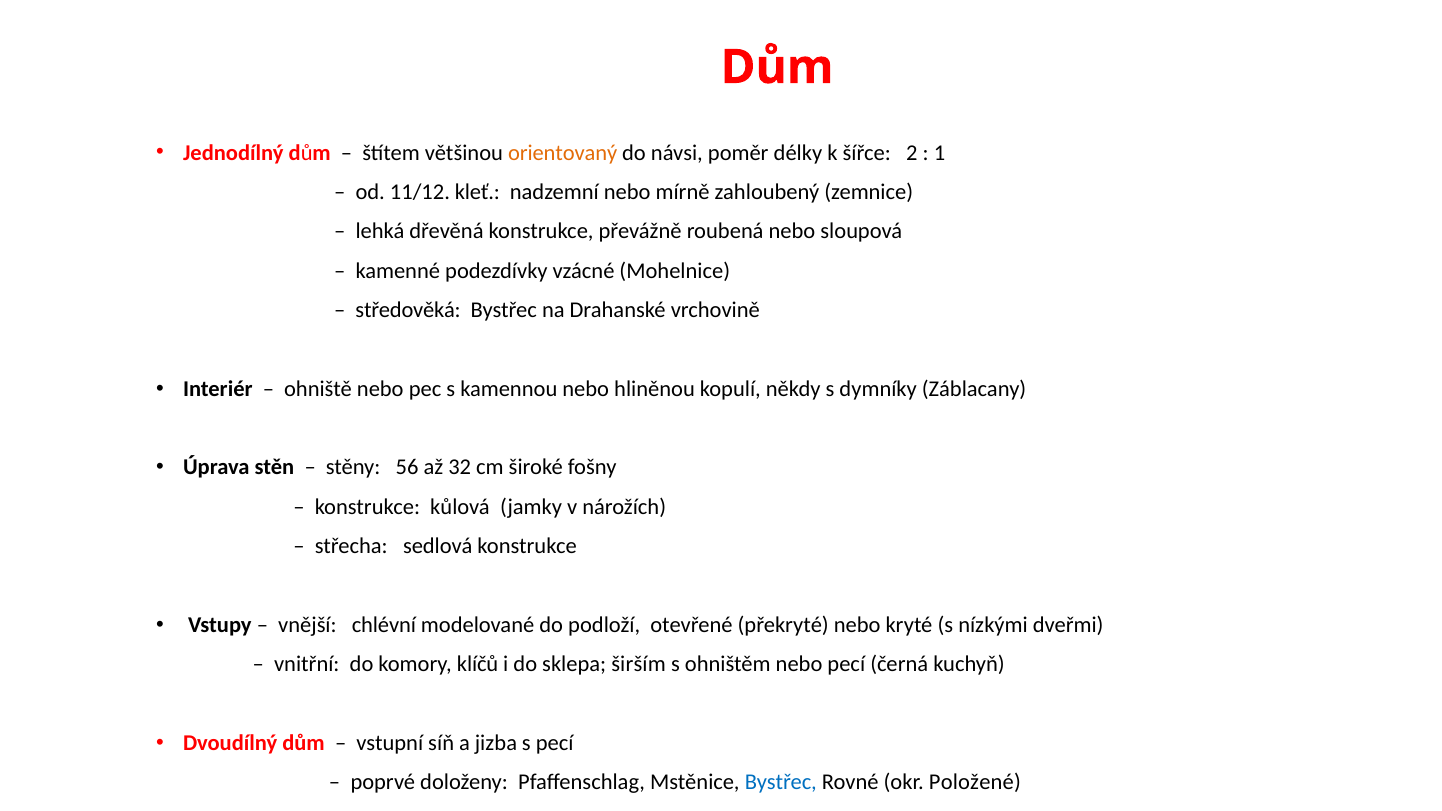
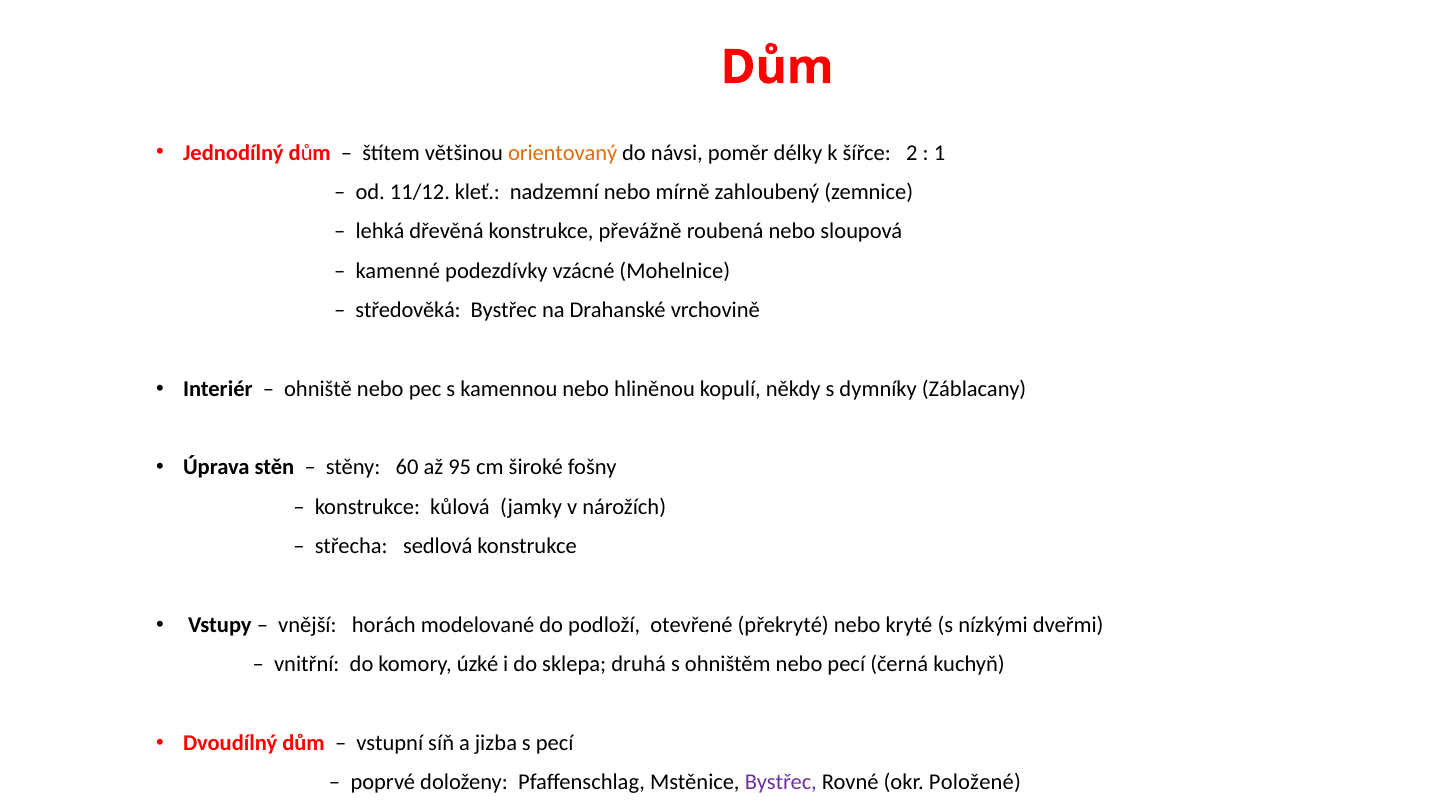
56: 56 -> 60 (407, 468)
32: 32 -> 95 (460, 468)
chlévní: chlévní -> horách (384, 625)
klíčů: klíčů -> úzké (478, 665)
širším: širším -> druhá (639, 665)
Bystřec colour: blue -> purple (781, 783)
